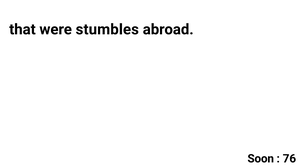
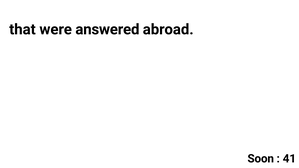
stumbles: stumbles -> answered (107, 29)
76: 76 -> 41 (289, 159)
